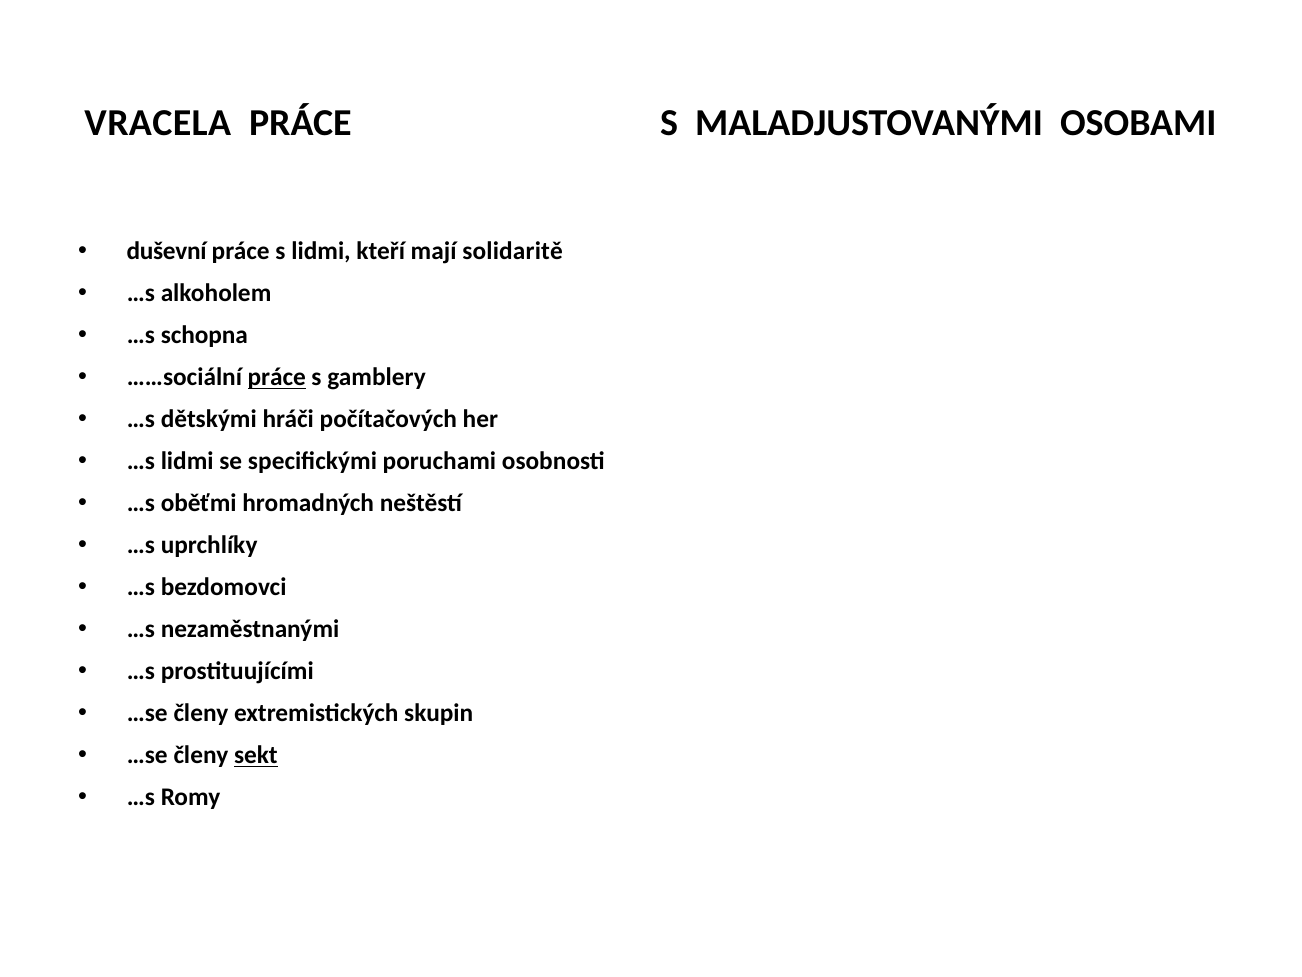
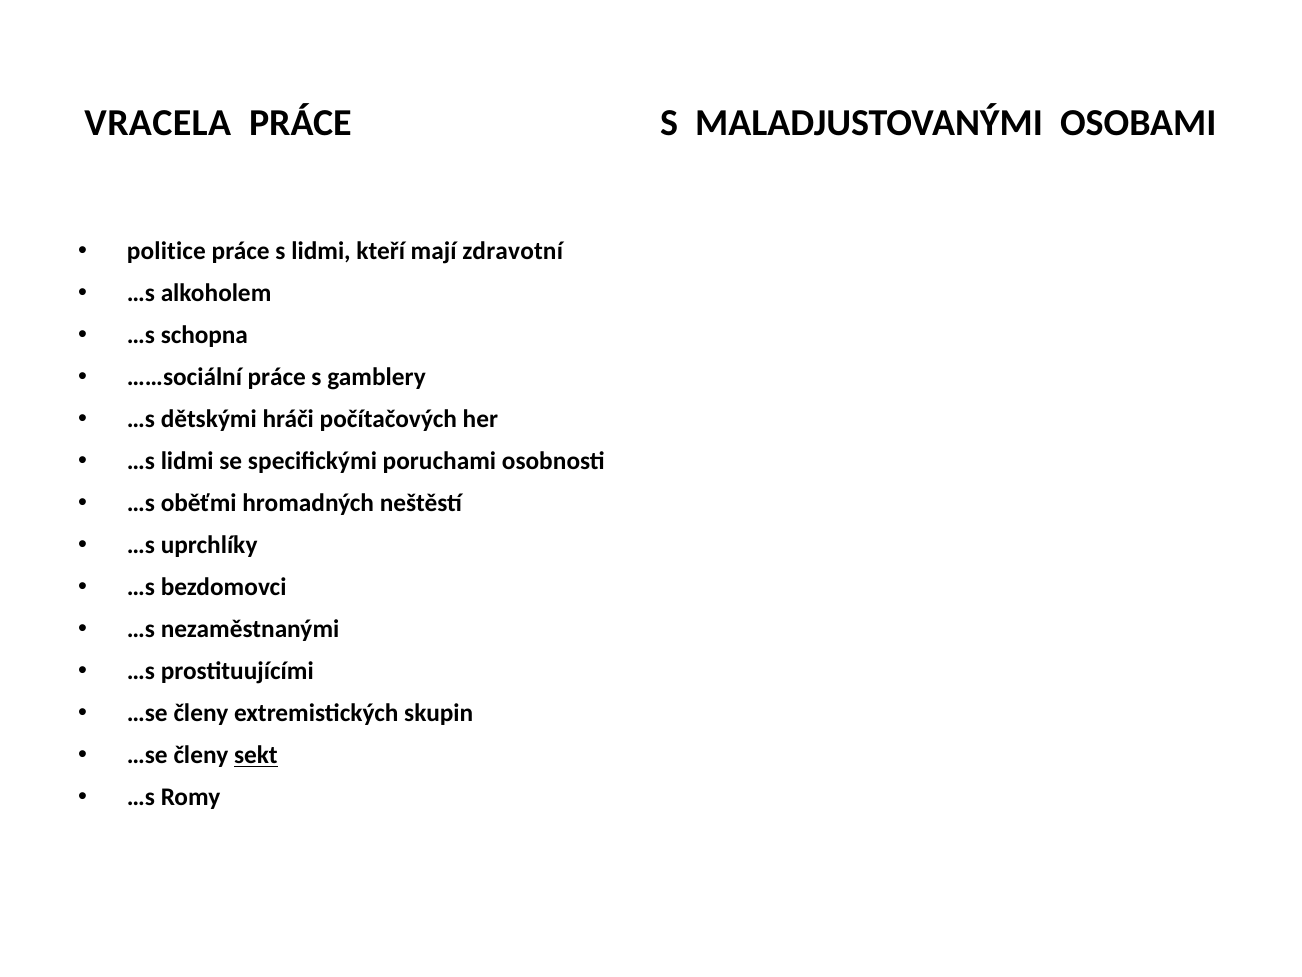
duševní: duševní -> politice (166, 251)
solidaritě: solidaritě -> zdravotní (513, 251)
práce underline: present -> none (277, 377)
